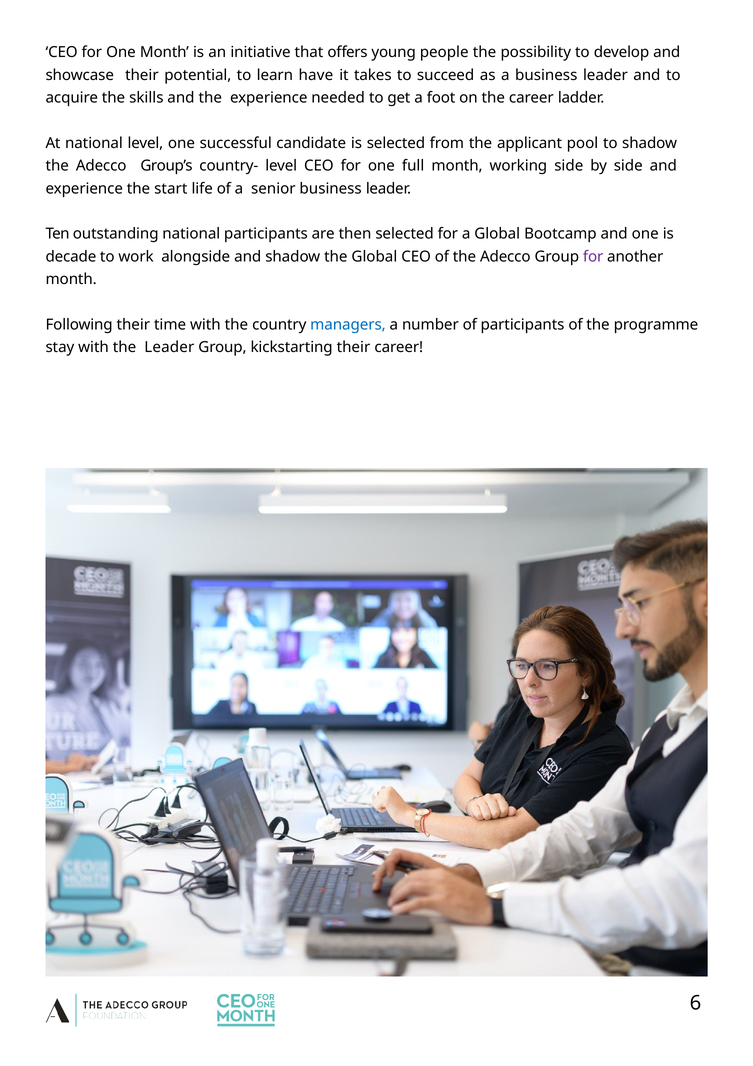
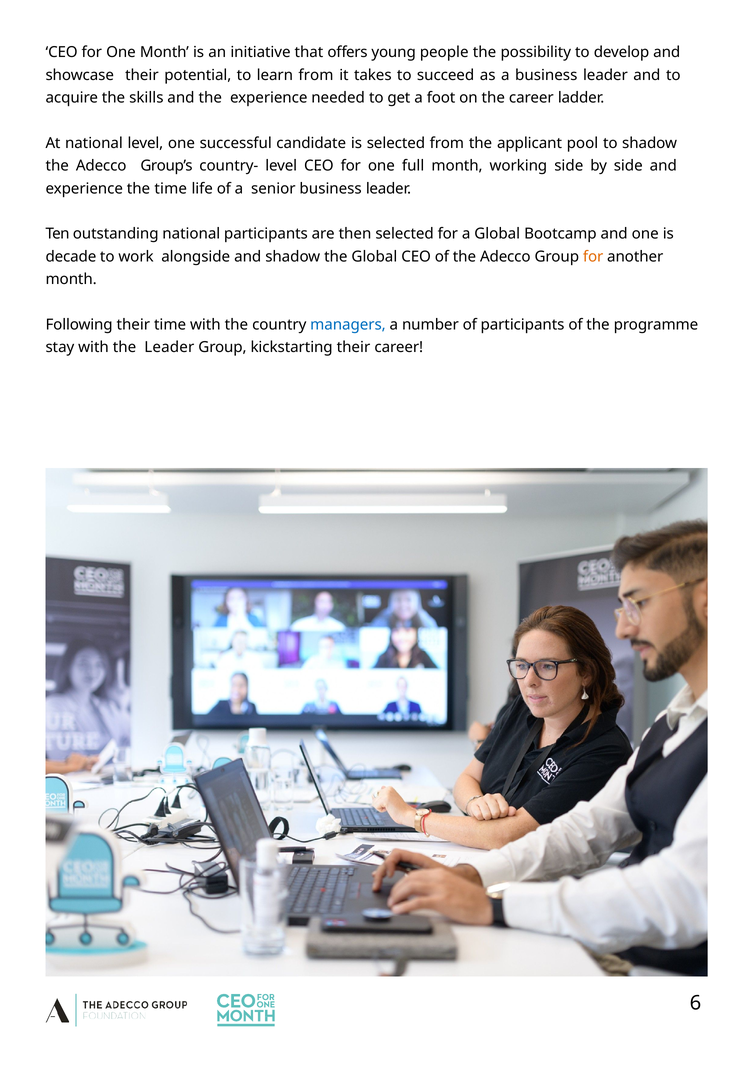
learn have: have -> from (316, 75)
the start: start -> time (171, 189)
for colour: purple -> orange (593, 257)
